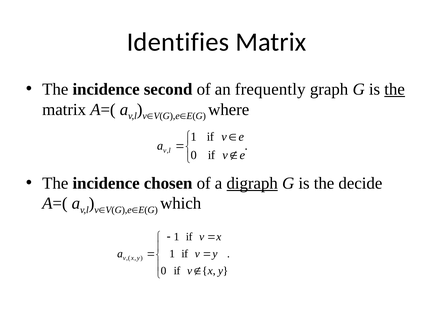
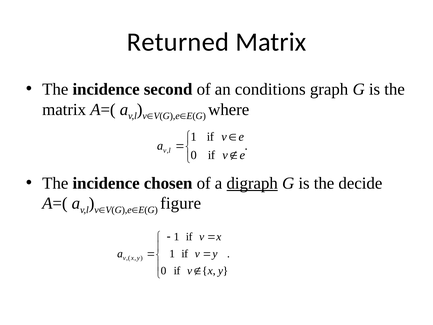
Identifies: Identifies -> Returned (178, 42)
frequently: frequently -> conditions (270, 89)
the underline: present -> none (395, 89)
which: which -> figure (181, 203)
